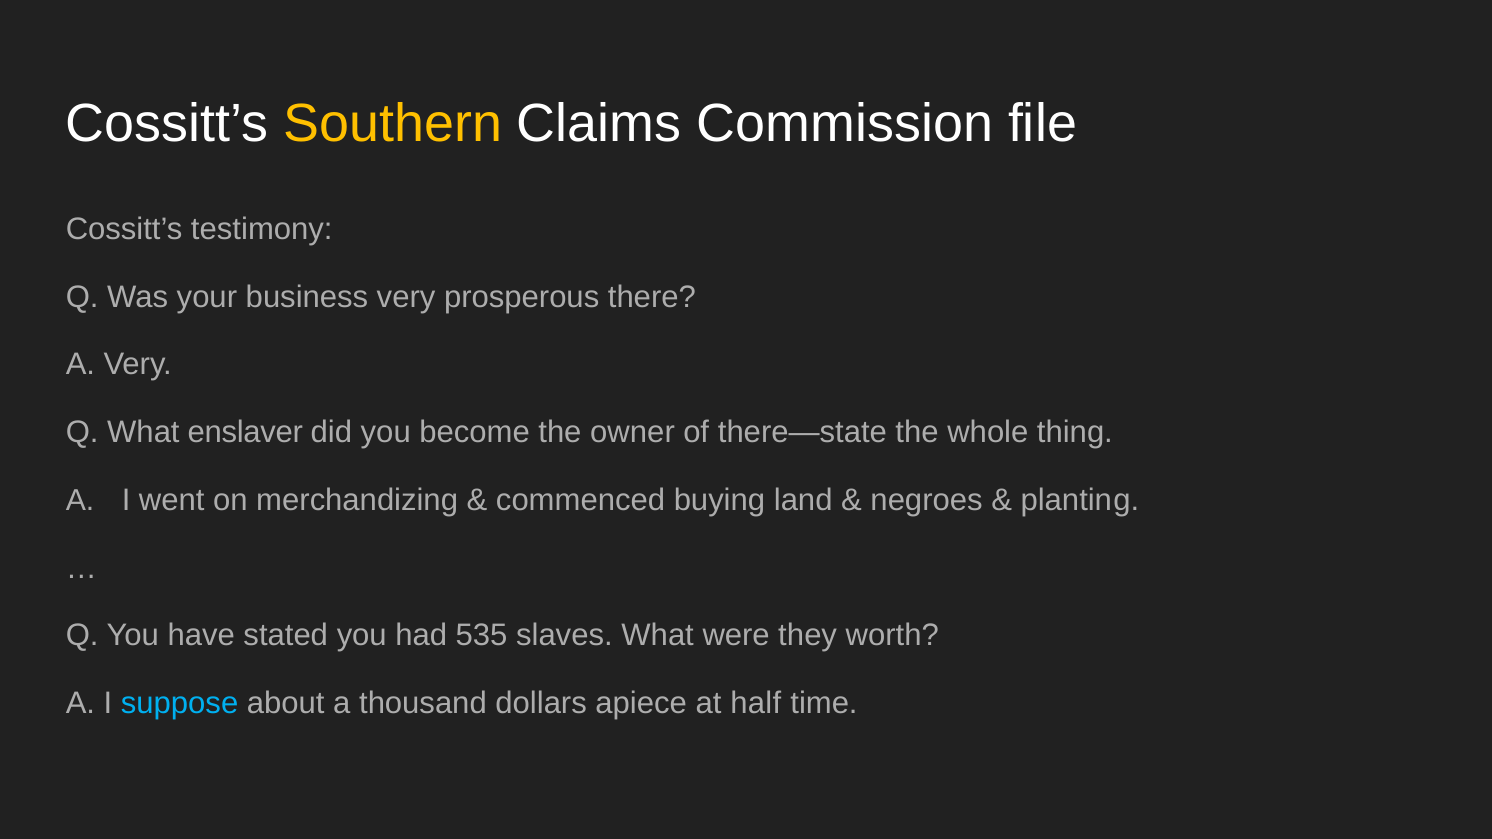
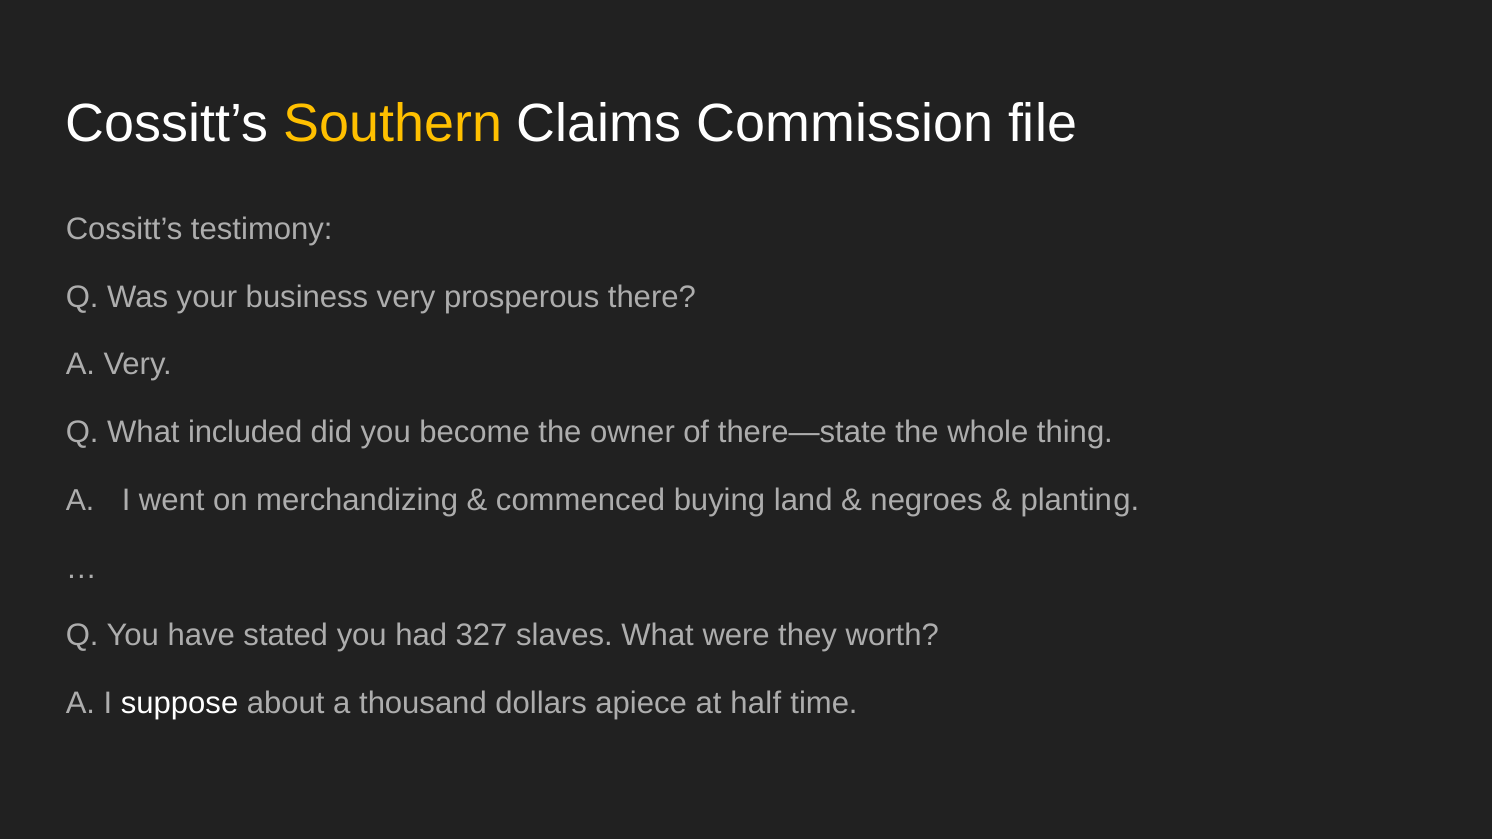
enslaver: enslaver -> included (245, 433)
535: 535 -> 327 (482, 636)
suppose colour: light blue -> white (180, 703)
